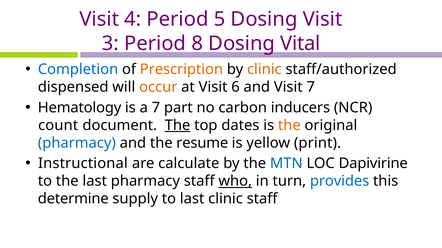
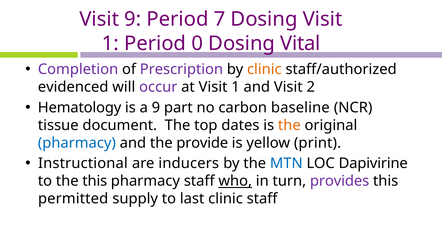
Visit 4: 4 -> 9 (133, 19)
5: 5 -> 7 (220, 19)
3: 3 -> 1 (110, 44)
8: 8 -> 0 (197, 44)
Completion colour: blue -> purple (78, 70)
Prescription colour: orange -> purple (181, 70)
dispensed: dispensed -> evidenced (73, 87)
occur colour: orange -> purple (158, 87)
at Visit 6: 6 -> 1 (236, 87)
Visit 7: 7 -> 2 (311, 87)
a 7: 7 -> 9 (156, 108)
inducers: inducers -> baseline (300, 108)
count: count -> tissue (58, 126)
The underline: present -> none (178, 126)
resume: resume -> provide (202, 143)
calculate: calculate -> inducers (189, 164)
the last: last -> this (95, 182)
provides colour: blue -> purple (340, 182)
determine: determine -> permitted (73, 199)
